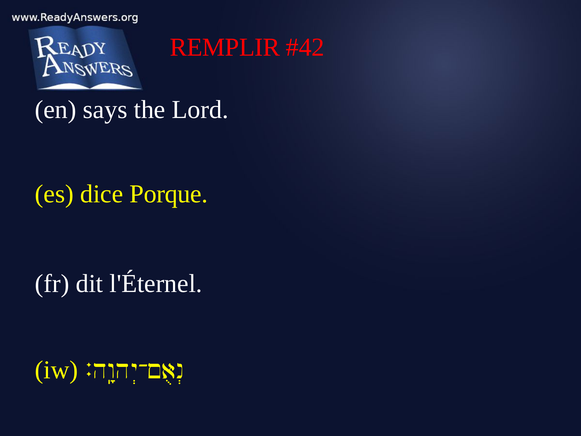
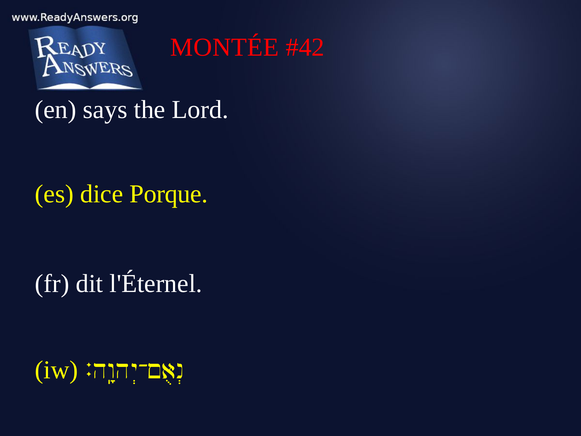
REMPLIR: REMPLIR -> MONTÉE (225, 47)
